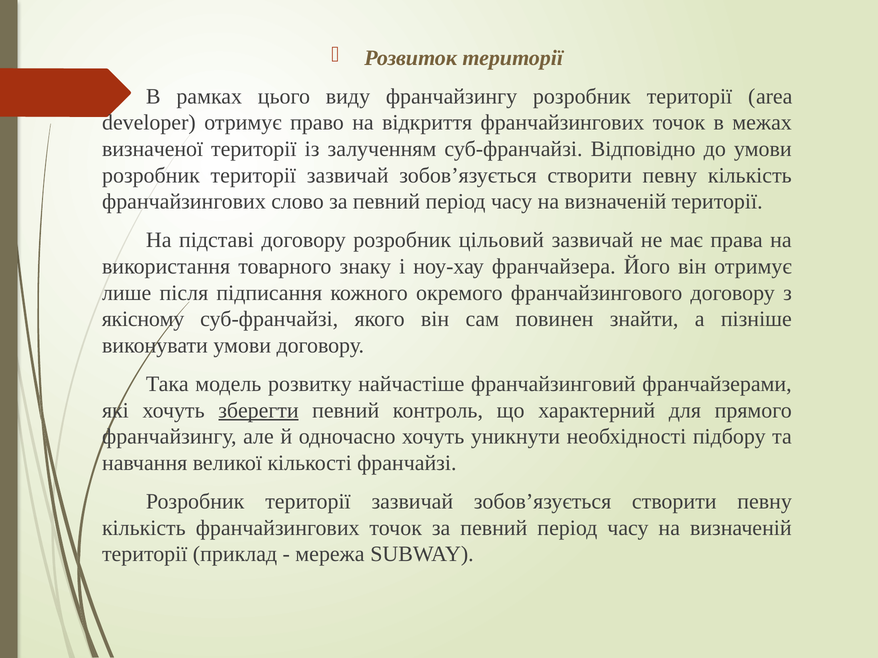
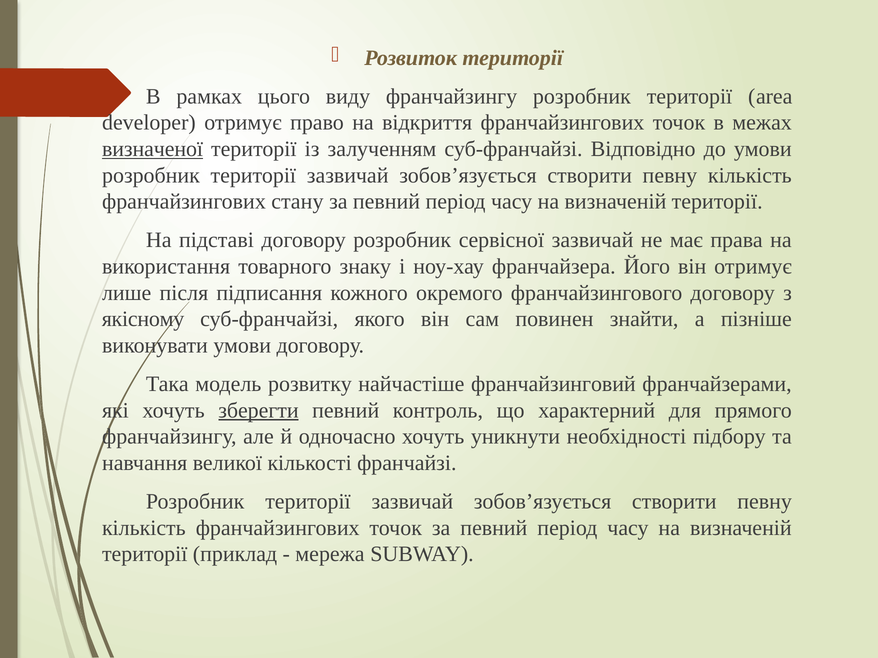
визначеної underline: none -> present (153, 149)
слово: слово -> стану (297, 202)
цільовий: цільовий -> сервісної (501, 240)
